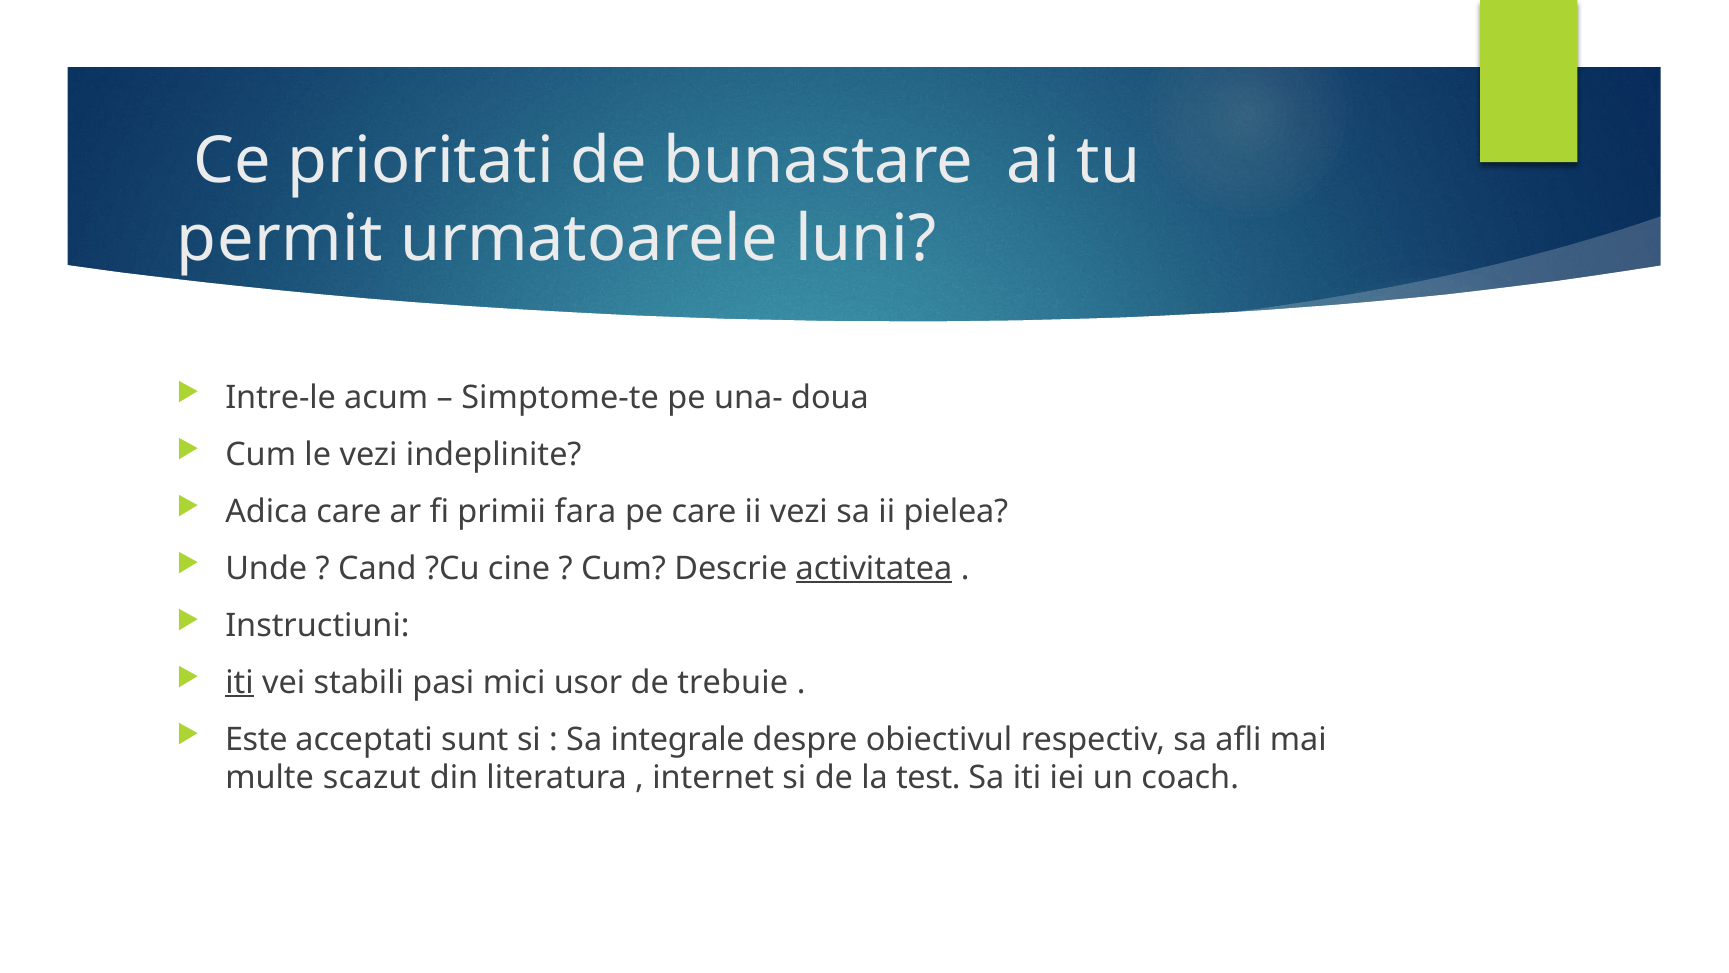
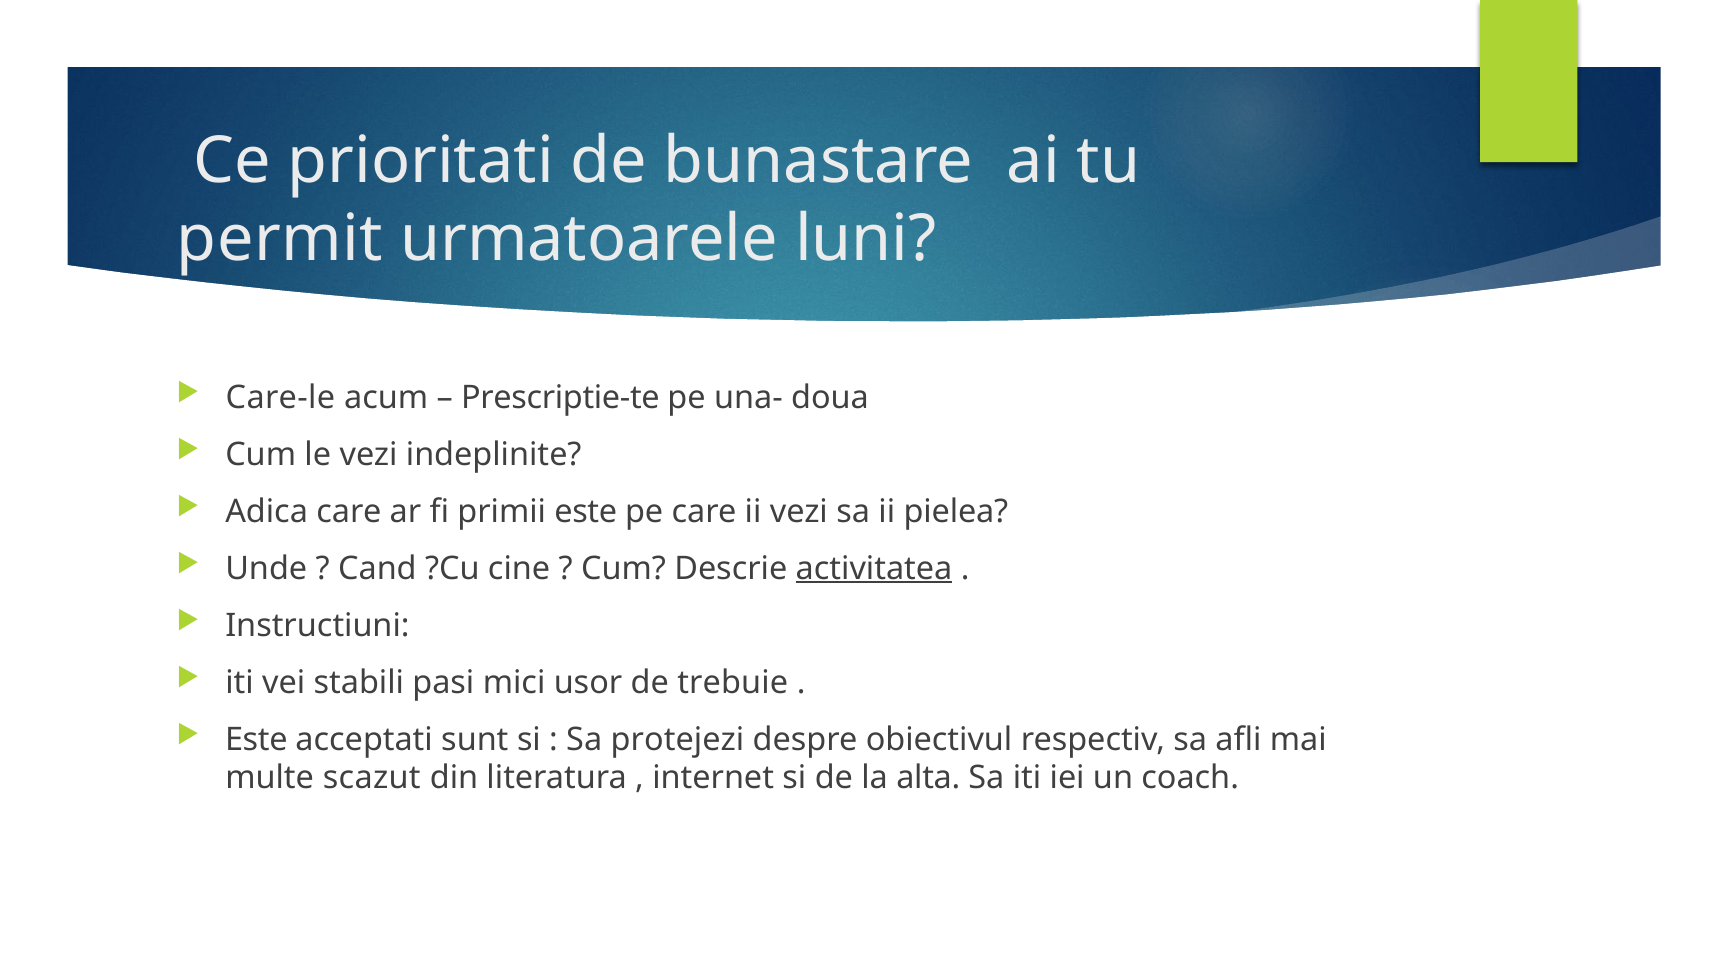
Intre-le: Intre-le -> Care-le (280, 397)
Simptome-te: Simptome-te -> Prescriptie-te (560, 397)
primii fara: fara -> este (586, 511)
iti underline: present -> none (240, 682)
integrale: integrale -> protejezi (678, 739)
test: test -> alta (928, 778)
